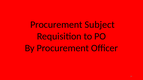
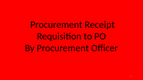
Subject: Subject -> Receipt (100, 25)
